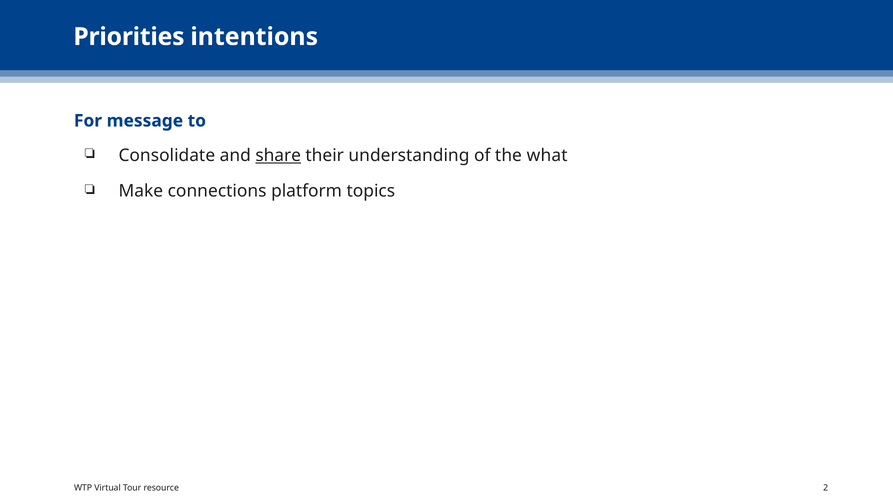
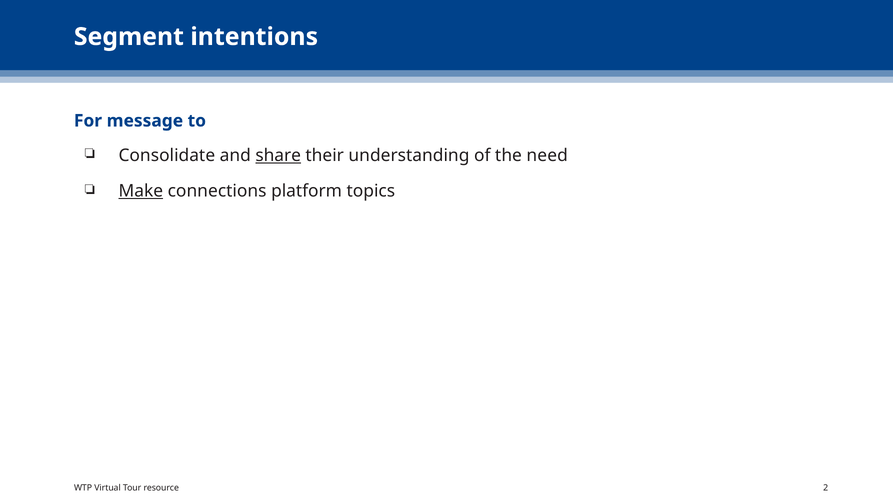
Priorities: Priorities -> Segment (129, 37)
what: what -> need (547, 155)
Make underline: none -> present (141, 191)
